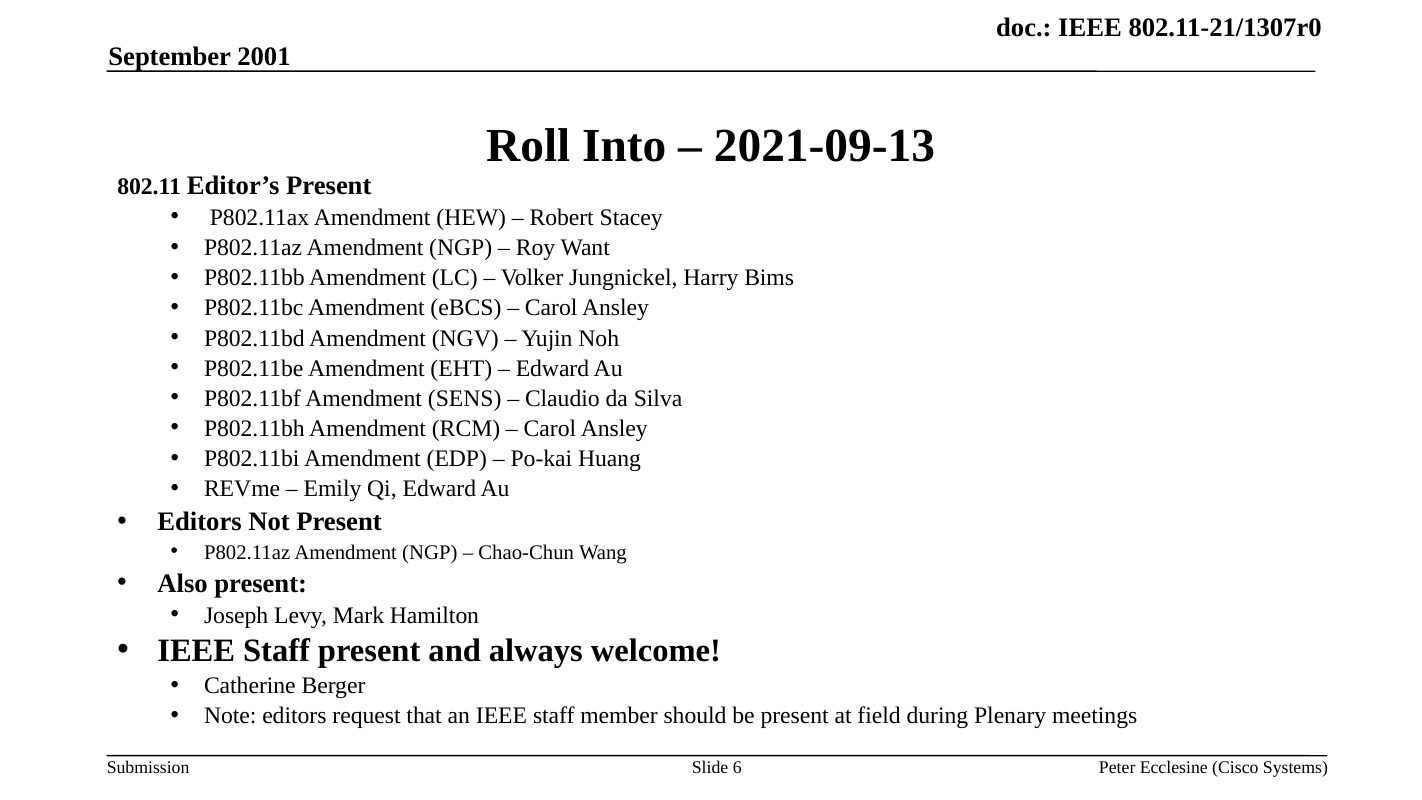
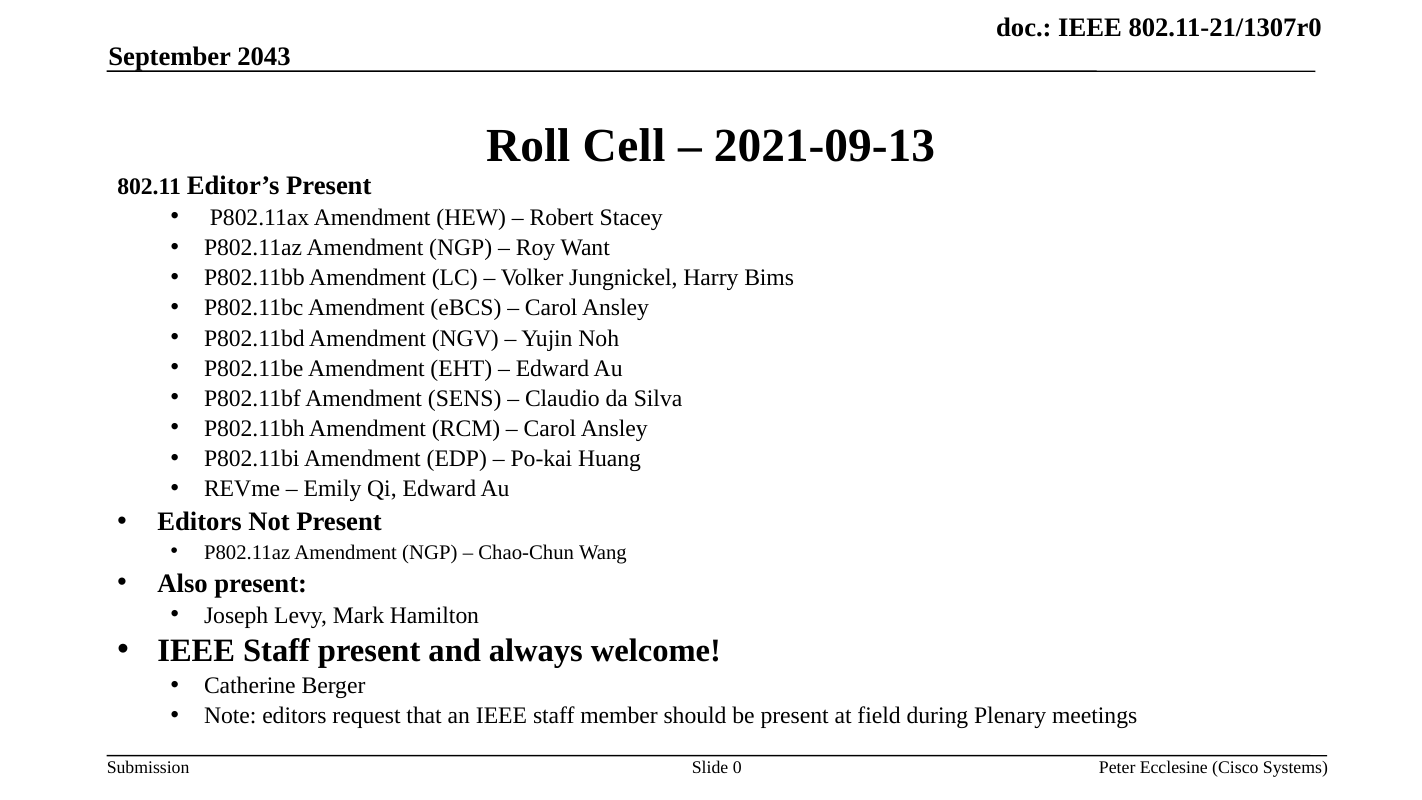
2001: 2001 -> 2043 (264, 57)
Into: Into -> Cell (624, 145)
6: 6 -> 0 (737, 767)
